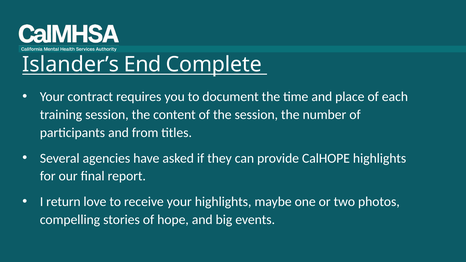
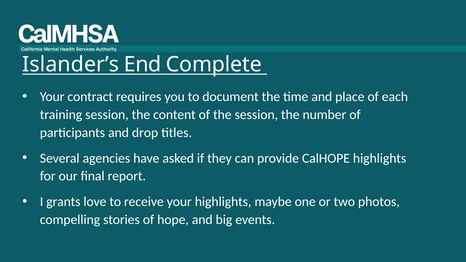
from: from -> drop (145, 133)
return: return -> grants (63, 202)
